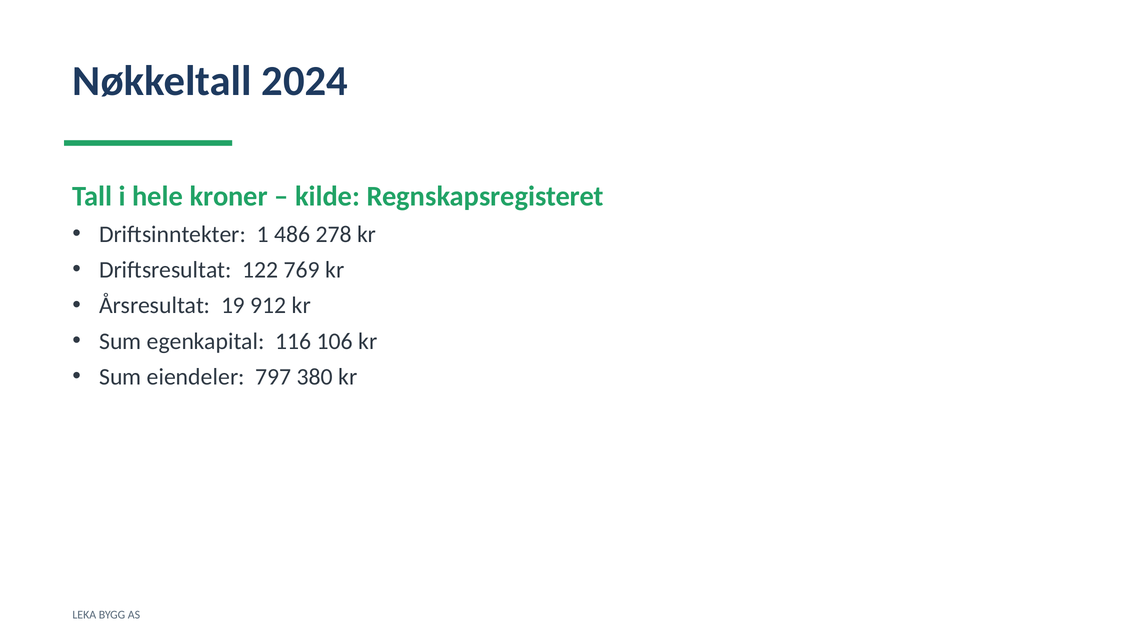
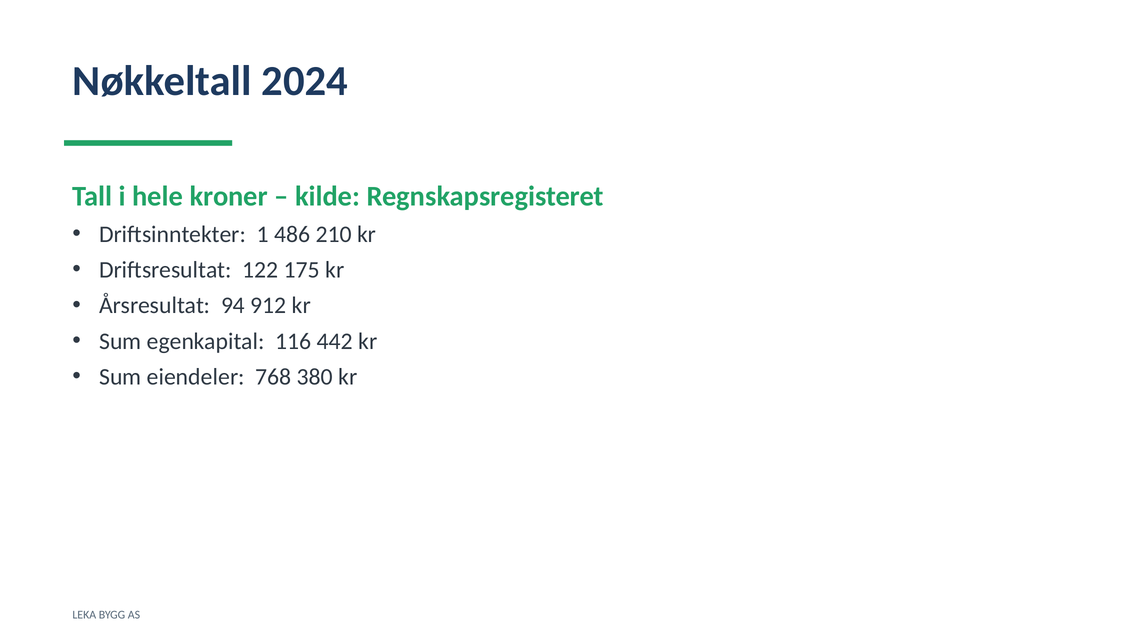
278: 278 -> 210 (334, 234)
769: 769 -> 175 (302, 270)
19: 19 -> 94 (233, 305)
106: 106 -> 442 (335, 341)
797: 797 -> 768 (273, 377)
